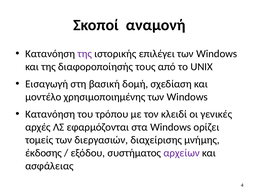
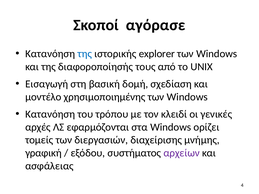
αναμονή: αναμονή -> αγόρασε (156, 25)
της colour: purple -> blue (85, 54)
επιλέγει: επιλέγει -> explorer (157, 54)
έκδοσης: έκδοσης -> γραφική (44, 153)
